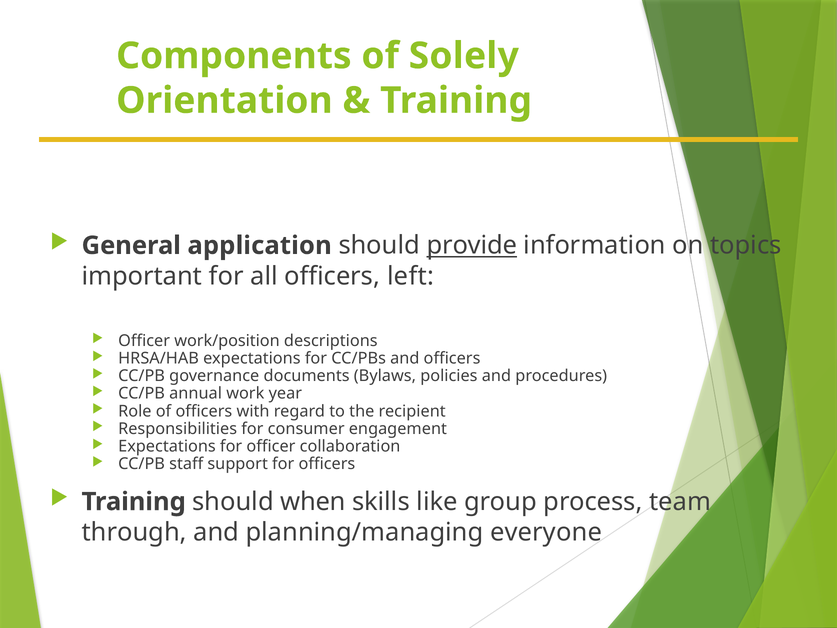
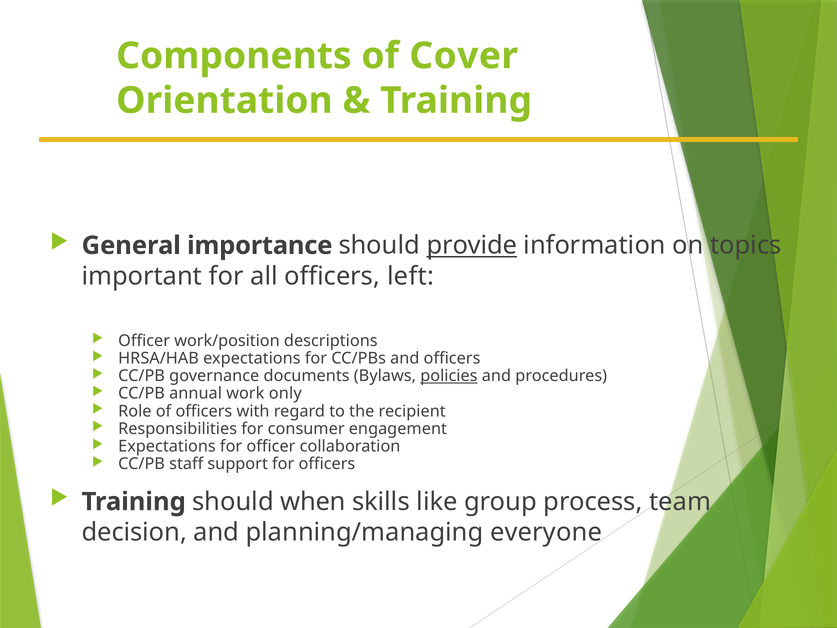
Solely: Solely -> Cover (464, 56)
application: application -> importance (260, 245)
policies underline: none -> present (449, 376)
year: year -> only (285, 393)
through: through -> decision (134, 532)
